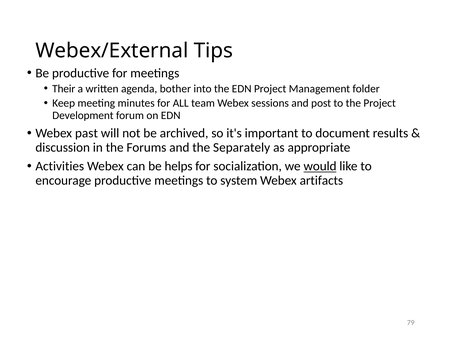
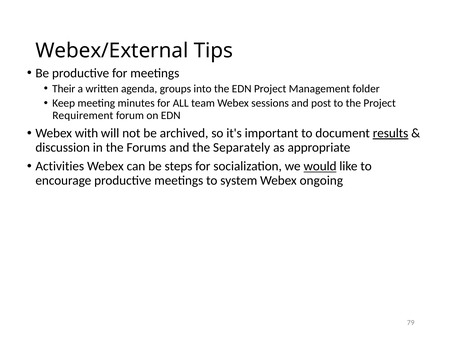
bother: bother -> groups (175, 89)
Development: Development -> Requirement (83, 115)
past: past -> with (87, 133)
results underline: none -> present (391, 133)
helps: helps -> steps (178, 166)
artifacts: artifacts -> ongoing (321, 180)
